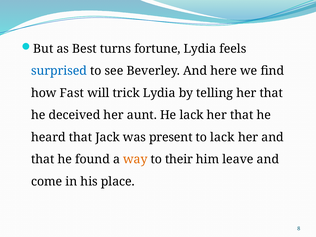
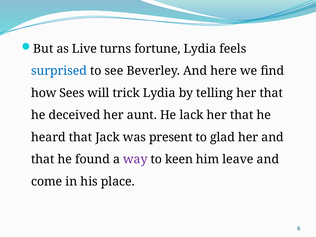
Best: Best -> Live (84, 49)
Fast: Fast -> Sees (72, 93)
to lack: lack -> glad (222, 137)
way colour: orange -> purple (135, 159)
their: their -> keen (179, 159)
